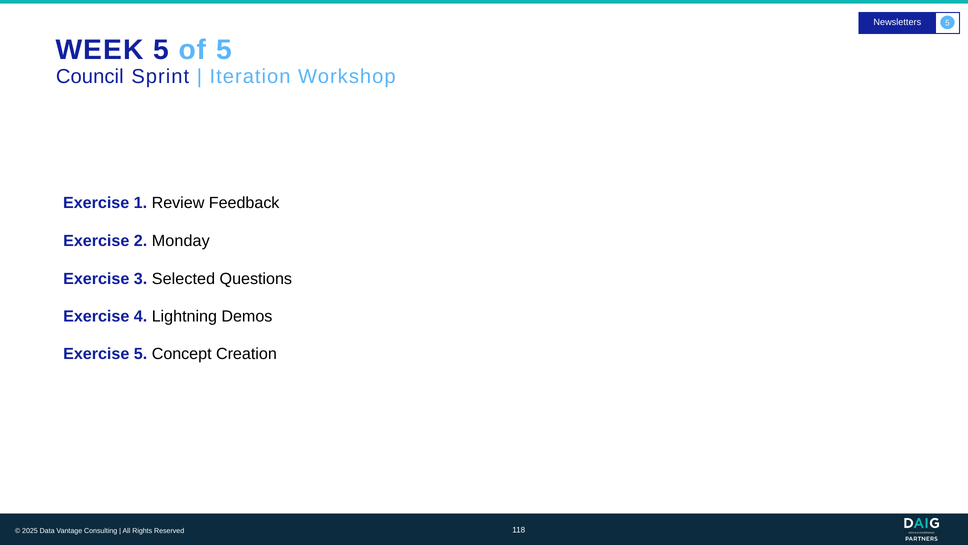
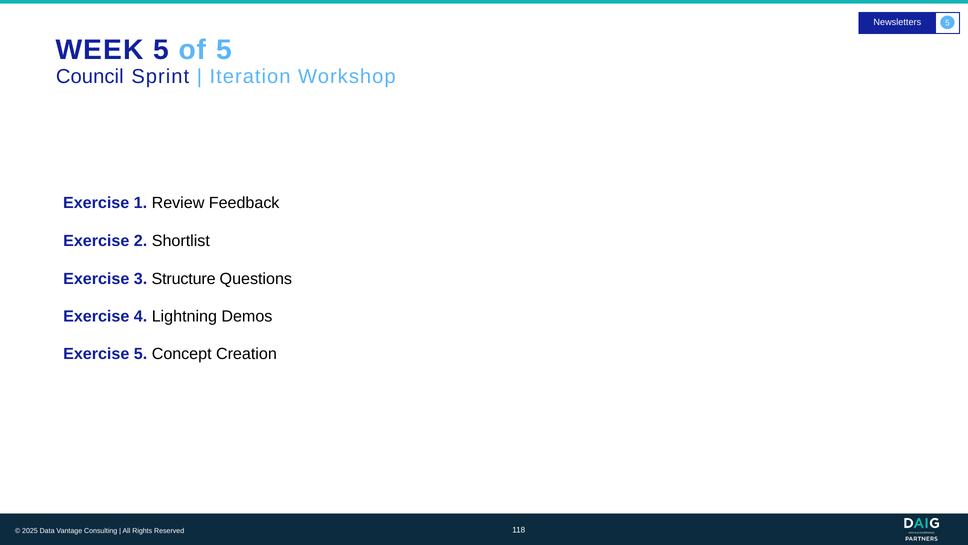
Monday: Monday -> Shortlist (181, 241)
Selected: Selected -> Structure (184, 279)
